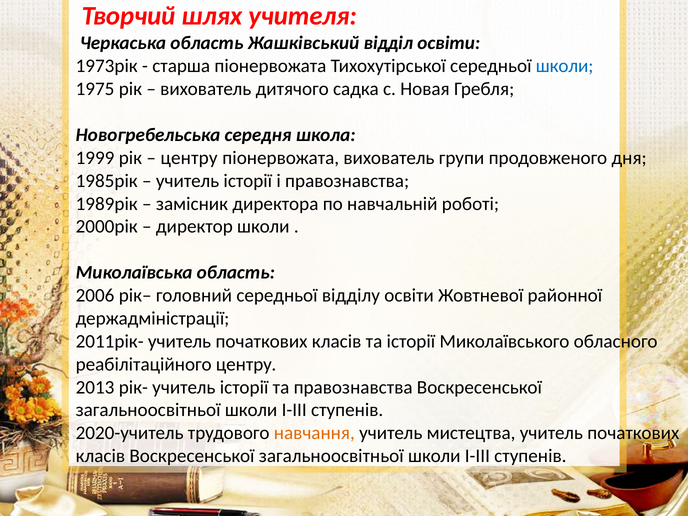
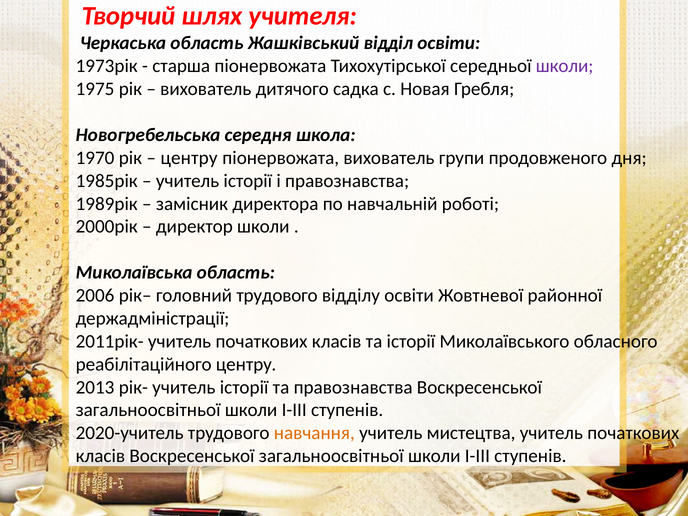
школи colour: blue -> purple (565, 66)
1999: 1999 -> 1970 (95, 158)
головний середньої: середньої -> трудового (277, 295)
